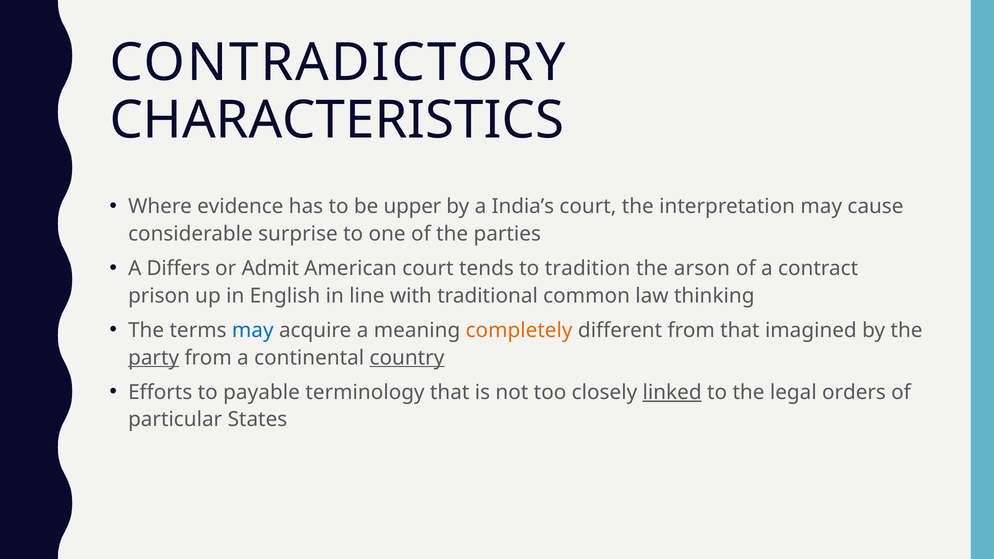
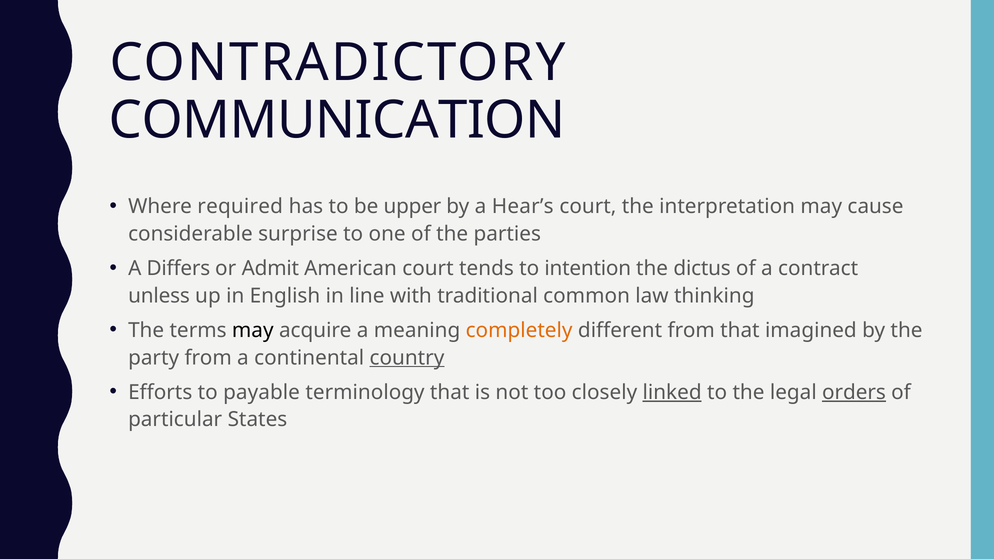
CHARACTERISTICS: CHARACTERISTICS -> COMMUNICATION (337, 120)
evidence: evidence -> required (240, 206)
India’s: India’s -> Hear’s (523, 206)
tradition: tradition -> intention (588, 268)
arson: arson -> dictus (702, 268)
prison: prison -> unless (159, 296)
may colour: blue -> black (253, 330)
party underline: present -> none (154, 358)
orders underline: none -> present (854, 392)
